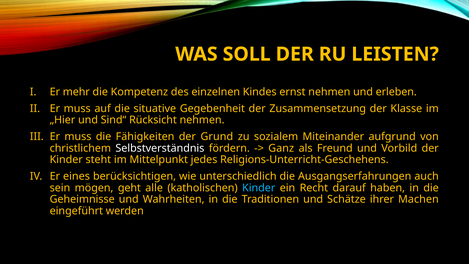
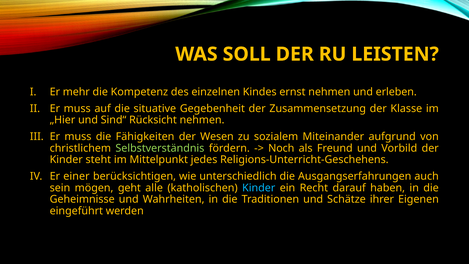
Grund: Grund -> Wesen (217, 136)
Selbstverständnis colour: white -> light green (160, 148)
Ganz: Ganz -> Noch (281, 148)
eines: eines -> einer (76, 176)
Machen: Machen -> Eigenen (418, 199)
